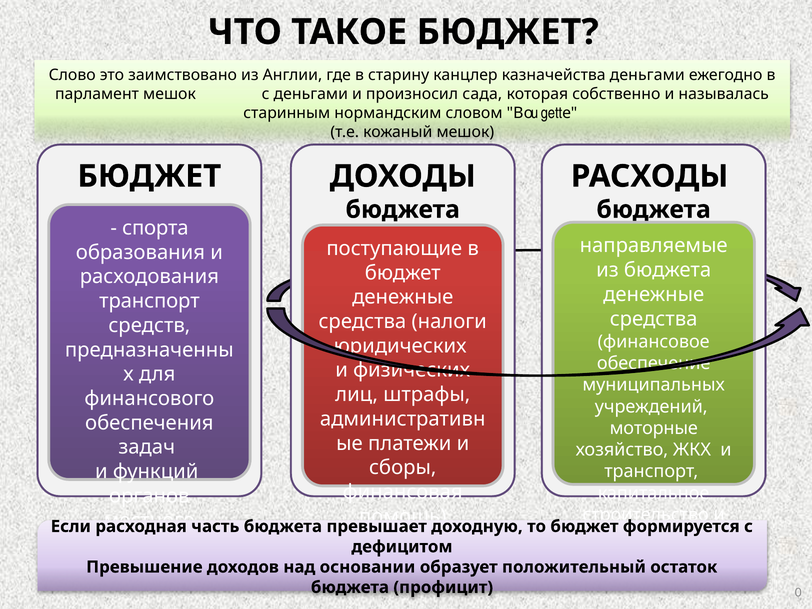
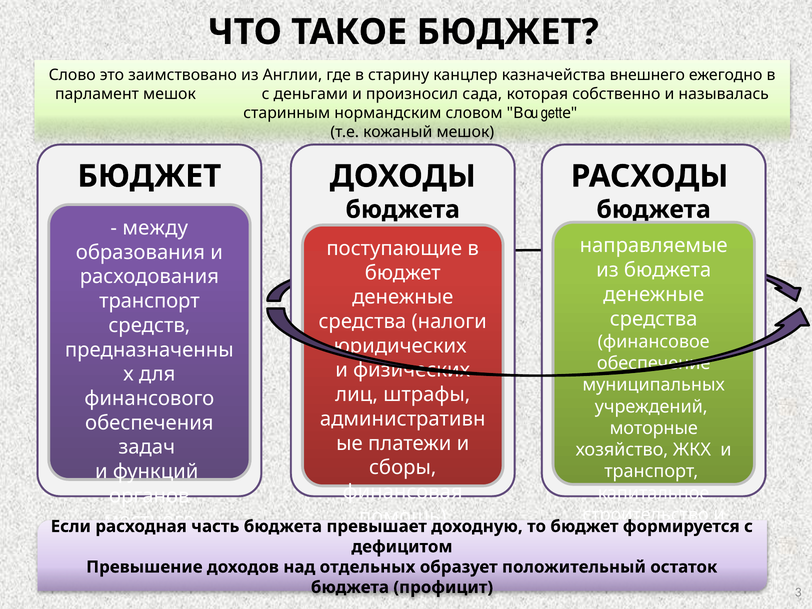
казначейства деньгами: деньгами -> внешнего (647, 75)
спорта: спорта -> между (155, 228)
основании: основании -> отдельных (368, 567)
0: 0 -> 3 (798, 592)
